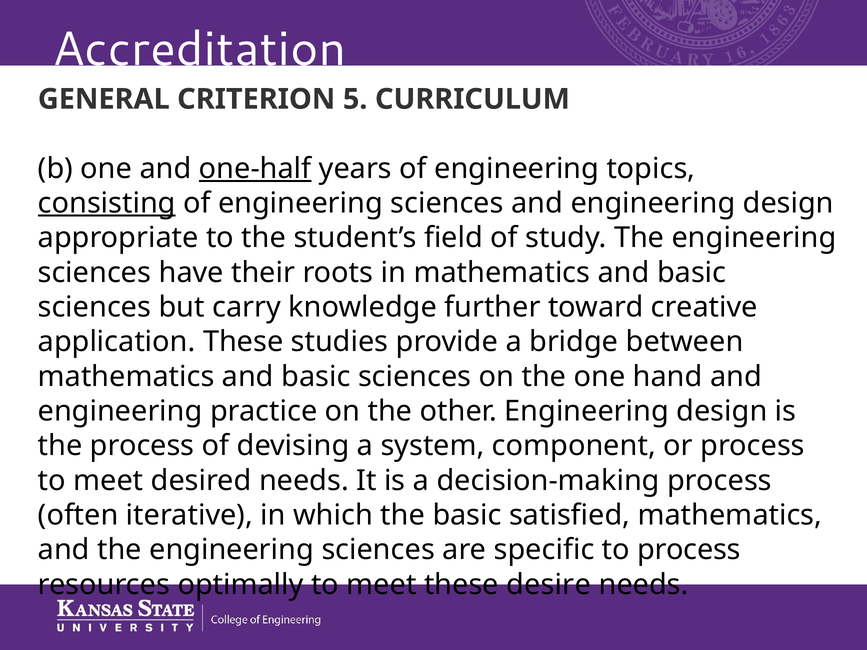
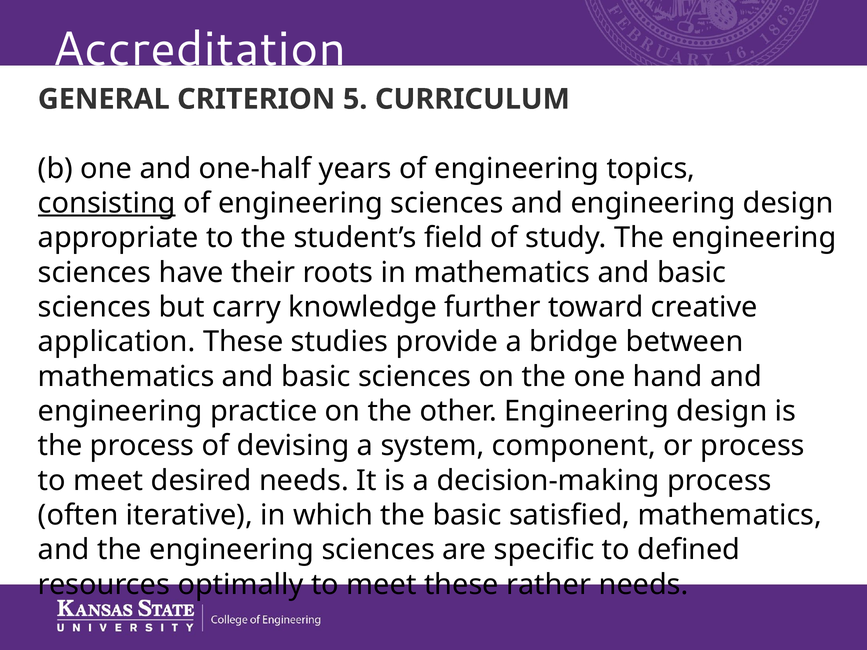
one-half underline: present -> none (255, 169)
to process: process -> defined (689, 550)
desire: desire -> rather (549, 585)
